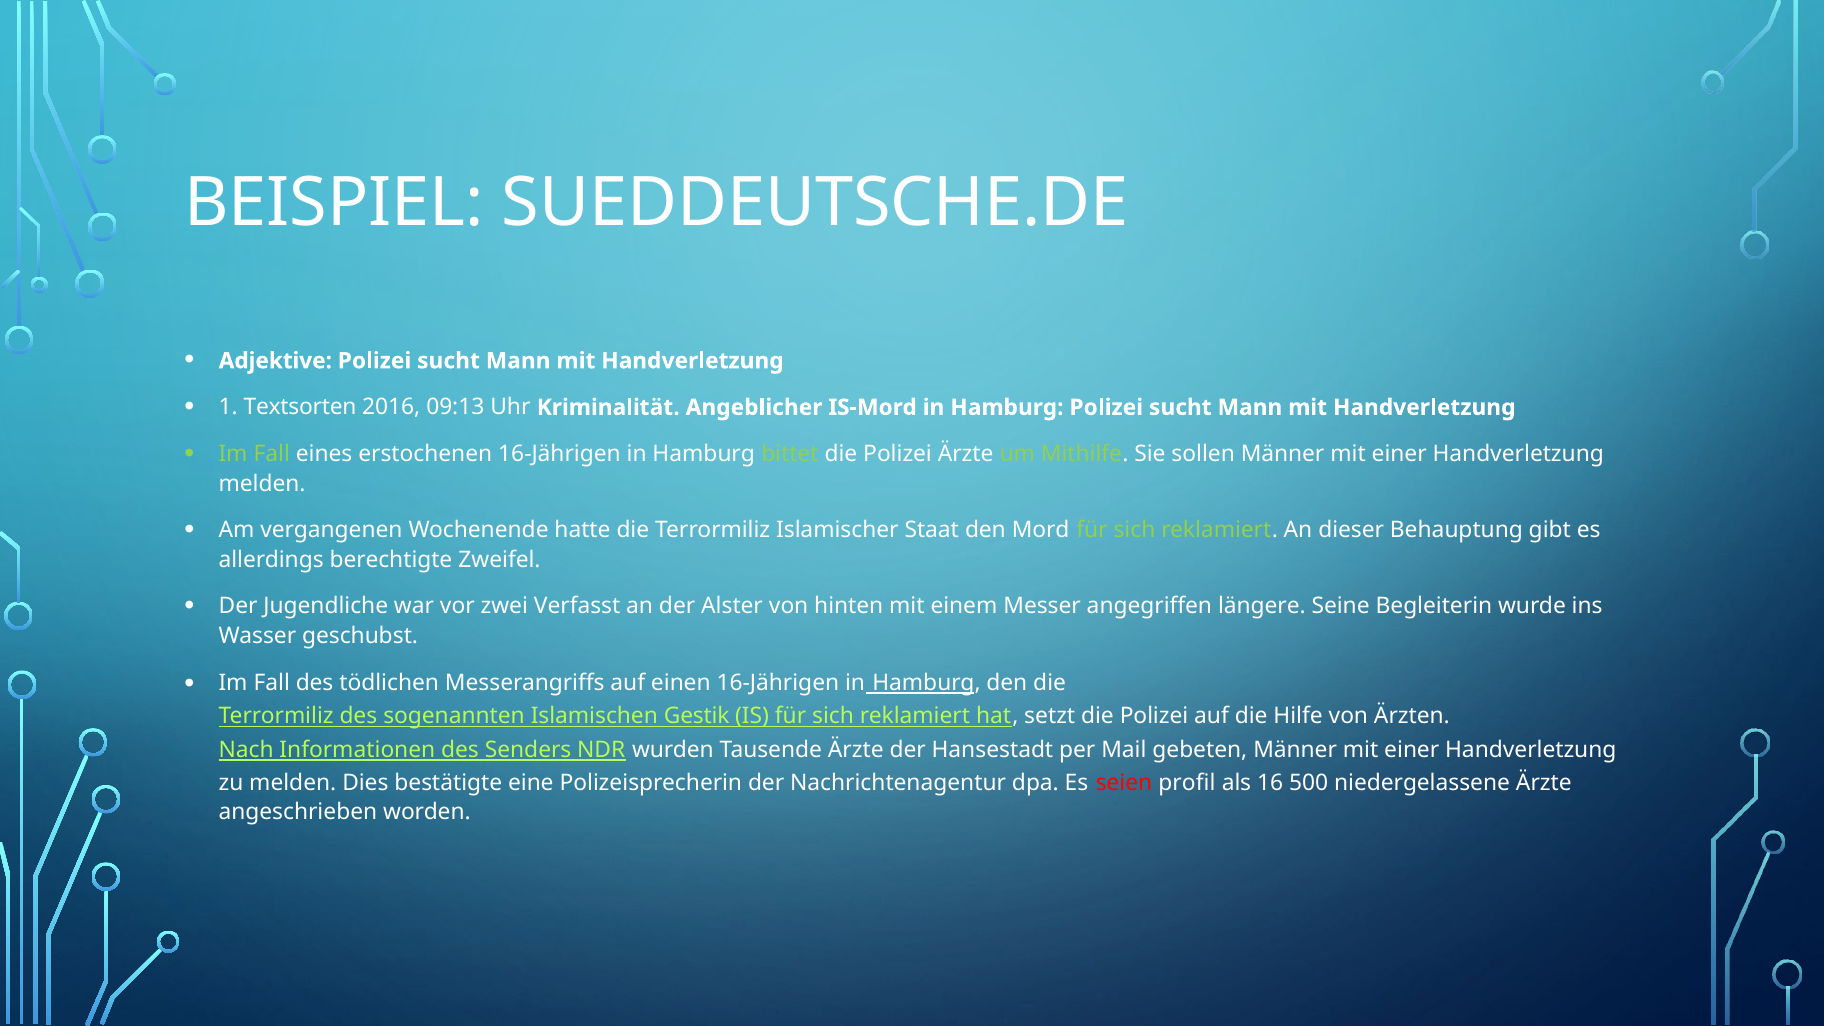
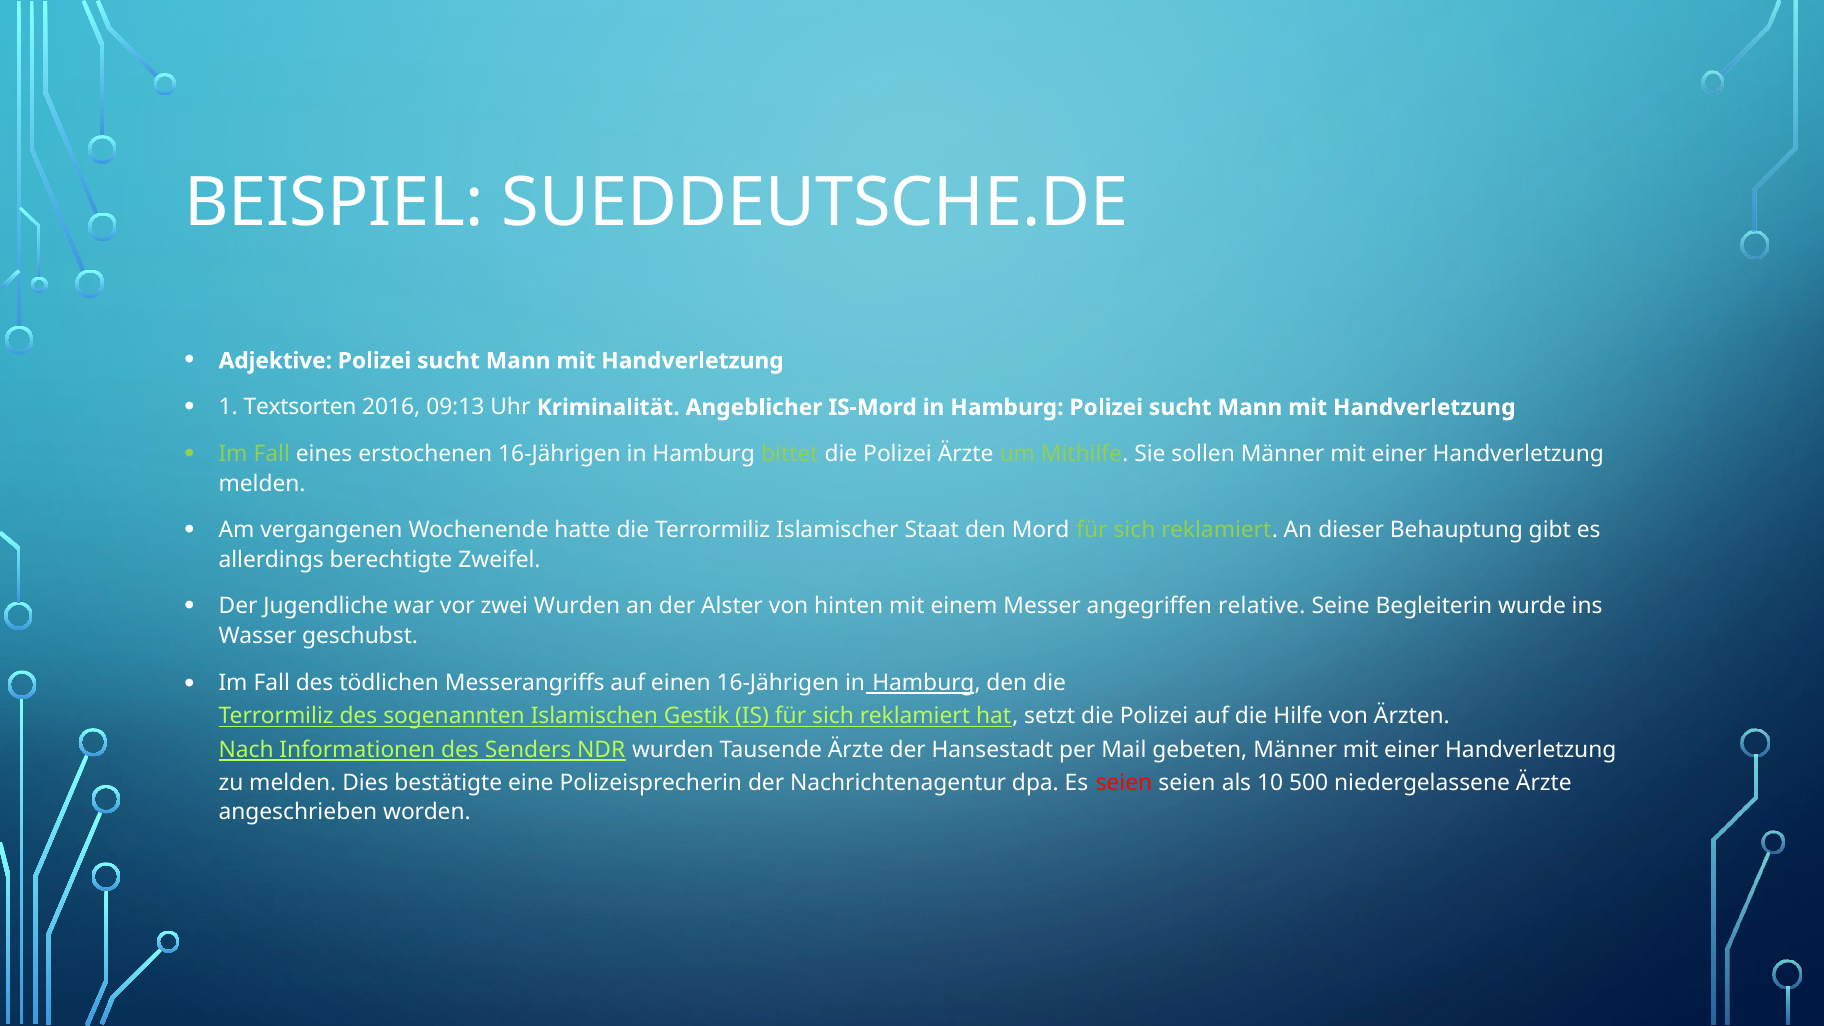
zwei Verfasst: Verfasst -> Wurden (577, 606)
längere: längere -> relative (1262, 606)
seien profil: profil -> seien (1187, 783)
16: 16 -> 10 (1270, 783)
